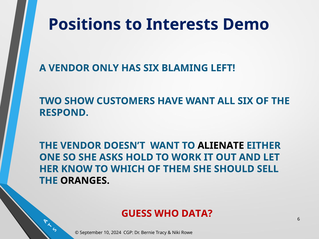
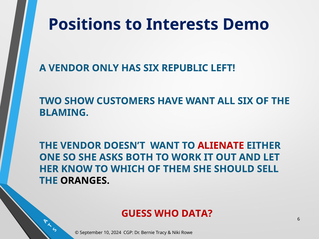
BLAMING: BLAMING -> REPUBLIC (185, 68)
RESPOND: RESPOND -> BLAMING (64, 113)
ALIENATE colour: black -> red (221, 146)
HOLD: HOLD -> BOTH (139, 157)
